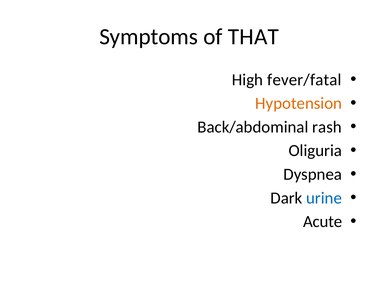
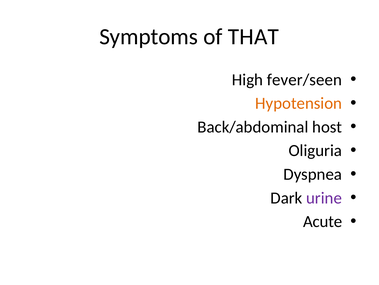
fever/fatal: fever/fatal -> fever/seen (304, 80)
rash: rash -> host (327, 127)
urine colour: blue -> purple (324, 197)
